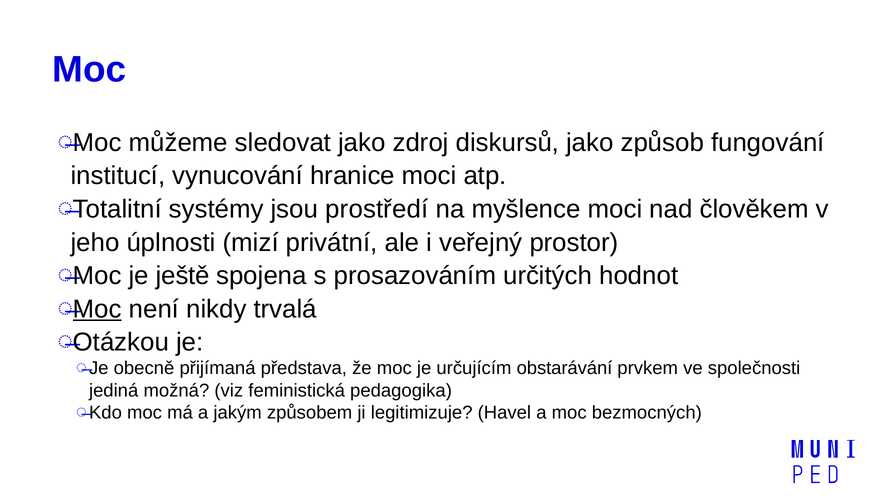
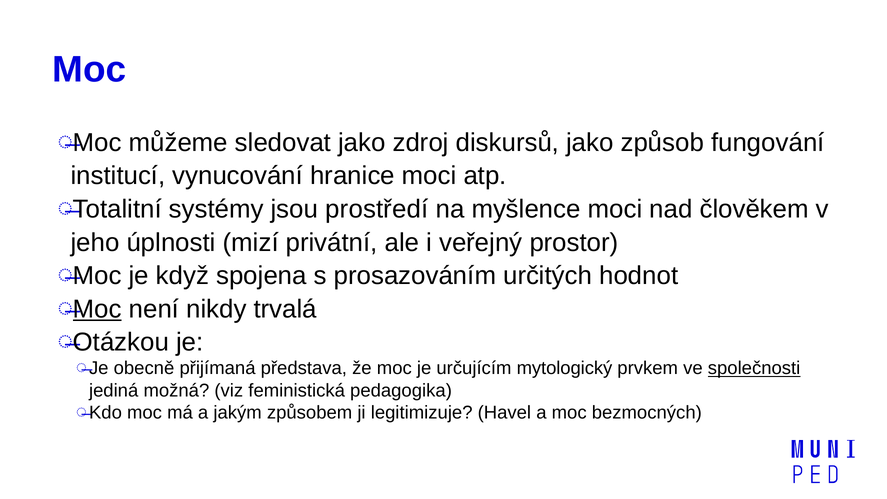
ještě: ještě -> když (183, 276)
obstarávání: obstarávání -> mytologický (564, 368)
společnosti underline: none -> present (754, 368)
